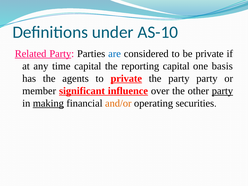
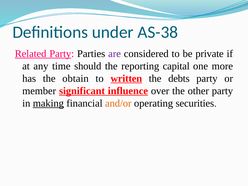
AS-10: AS-10 -> AS-38 (158, 32)
are colour: blue -> purple (115, 54)
time capital: capital -> should (88, 66)
basis: basis -> more (222, 66)
agents: agents -> obtain (75, 78)
to private: private -> written (126, 78)
the party: party -> debts (179, 78)
party underline: present -> none (222, 91)
